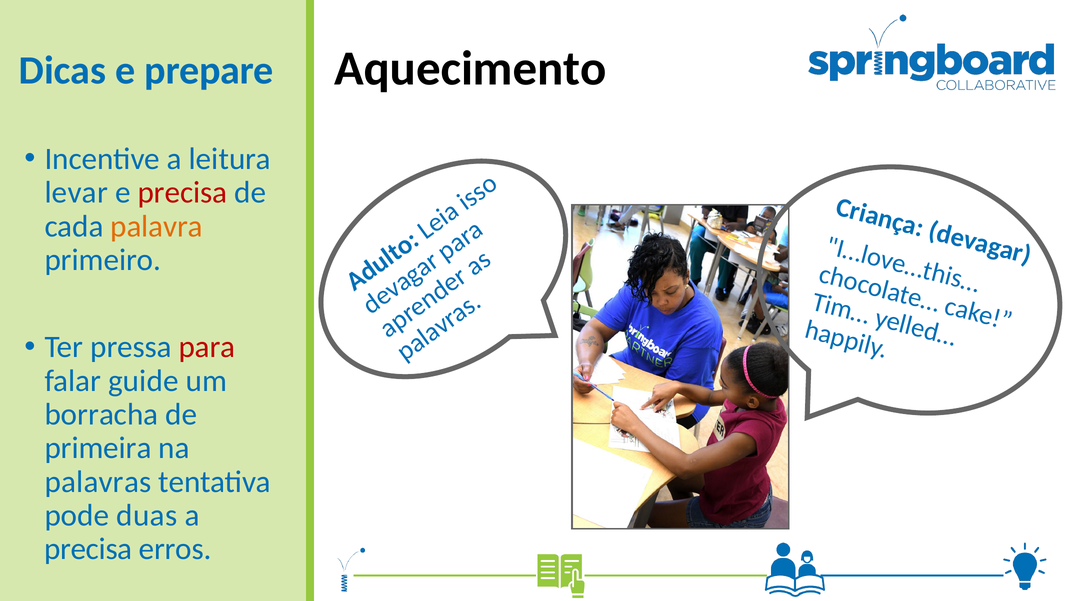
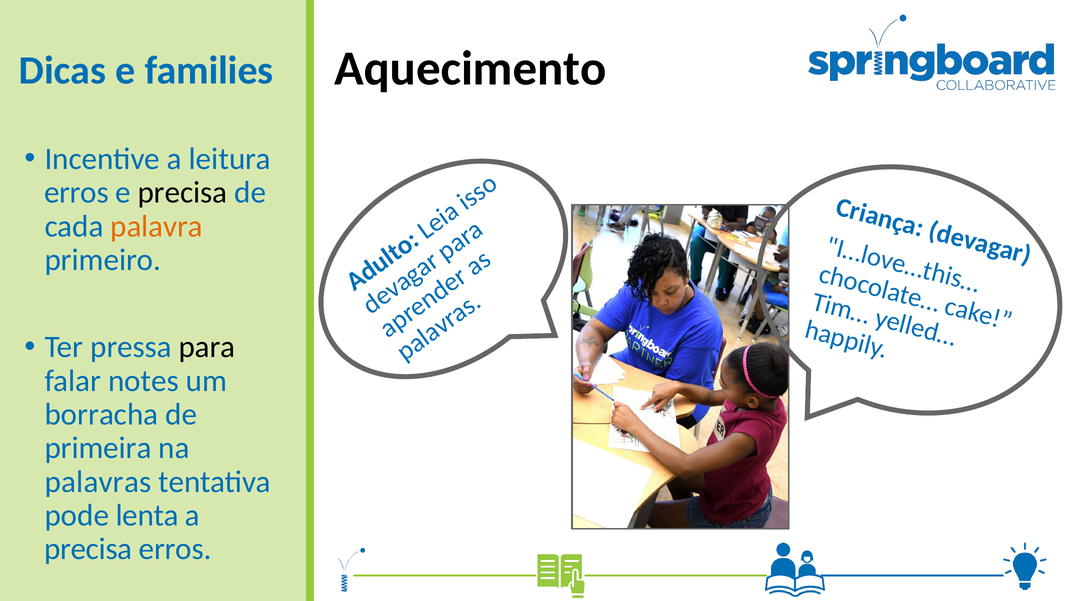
prepare: prepare -> families (209, 70)
levar: levar -> erros (76, 193)
precisa colour: red -> black (183, 193)
para colour: red -> black (207, 347)
guide: guide -> notes (144, 381)
duas: duas -> lenta (147, 516)
